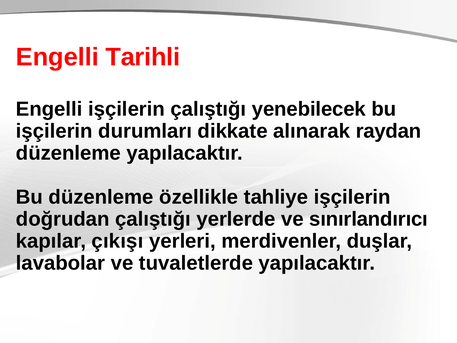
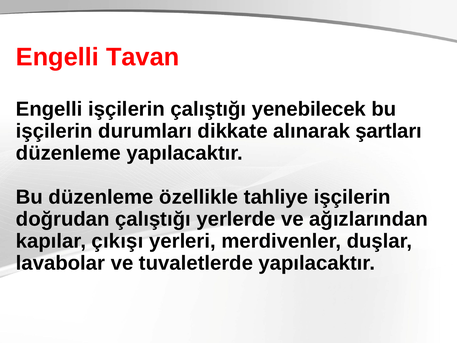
Tarihli: Tarihli -> Tavan (143, 57)
raydan: raydan -> şartları (389, 131)
sınırlandırıcı: sınırlandırıcı -> ağızlarından (369, 219)
